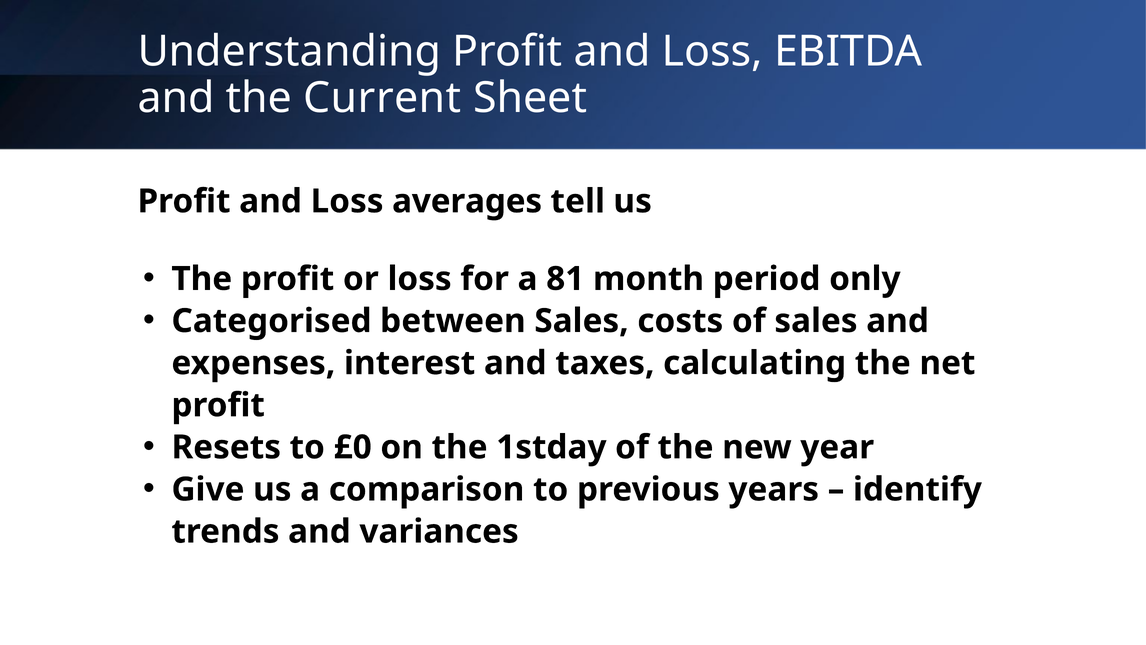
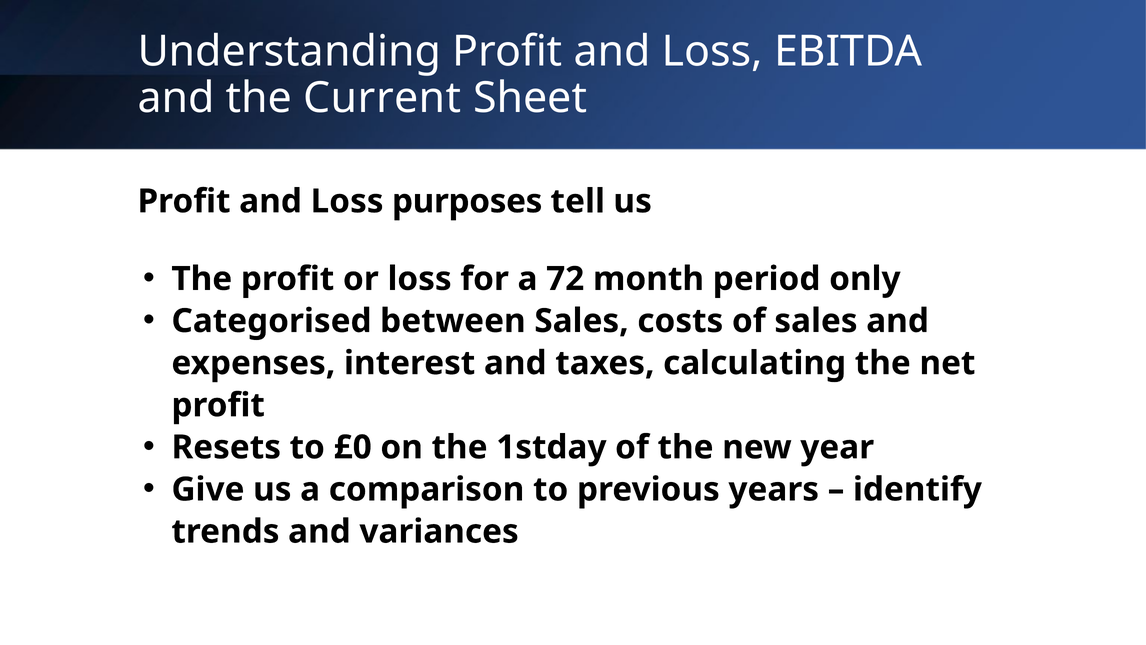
averages: averages -> purposes (467, 201)
81: 81 -> 72 (565, 279)
